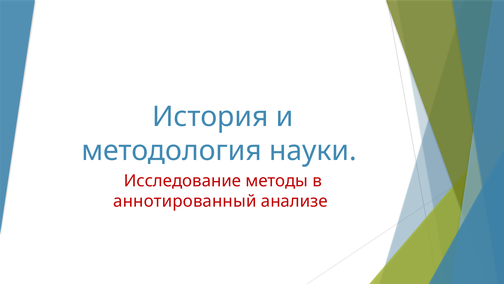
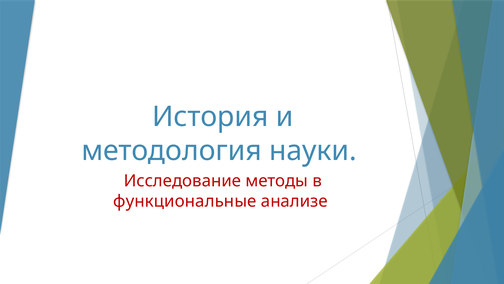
аннотированный: аннотированный -> функциональные (185, 201)
